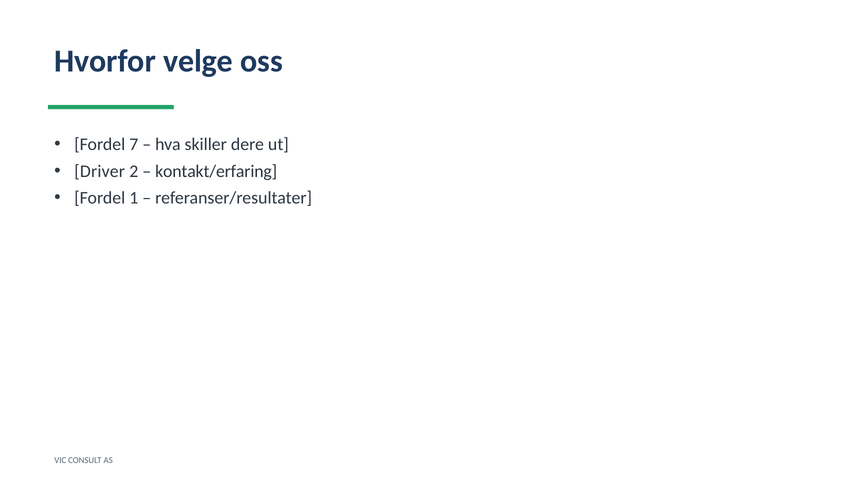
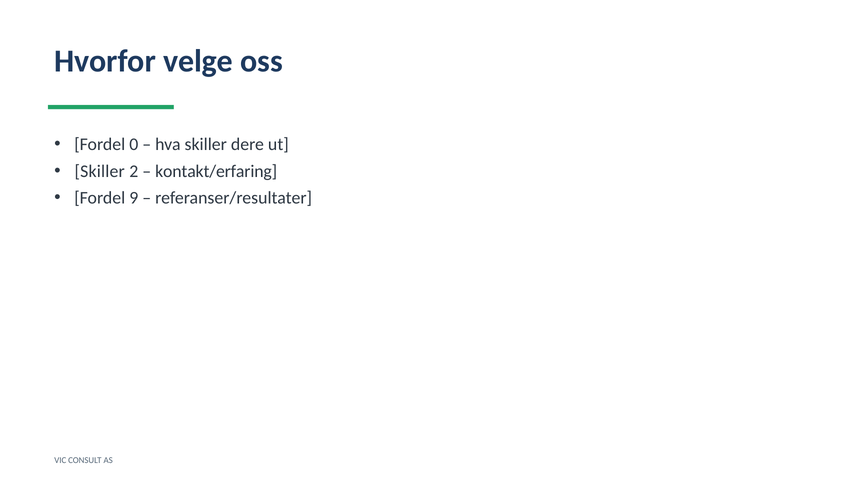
7: 7 -> 0 (134, 144)
Driver: Driver -> Skiller (100, 171)
1: 1 -> 9 (134, 198)
